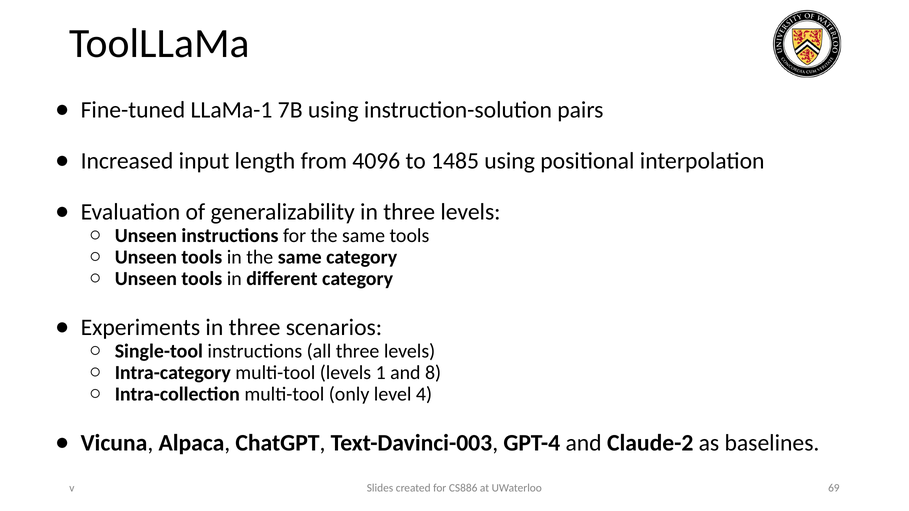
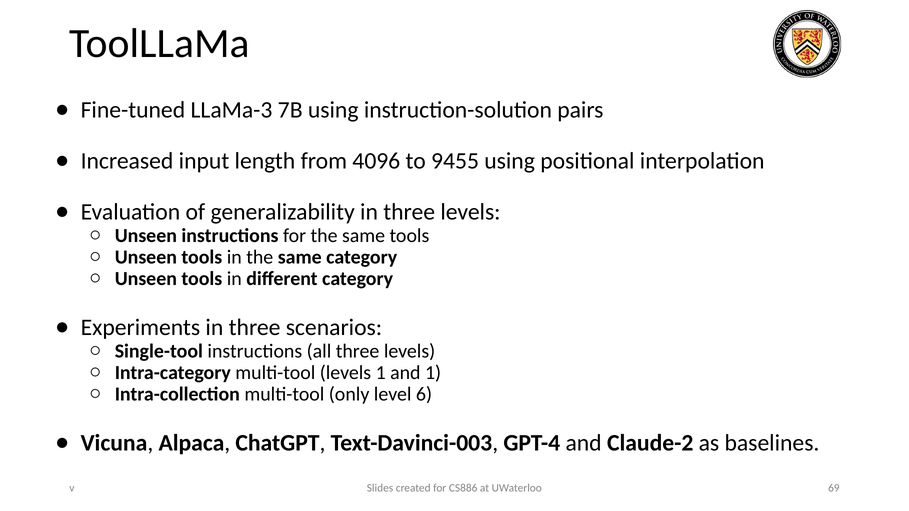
LLaMa-1: LLaMa-1 -> LLaMa-3 (231, 110)
1485: 1485 -> 9455 (455, 161)
and 8: 8 -> 1 (433, 373)
4: 4 -> 6 (424, 394)
